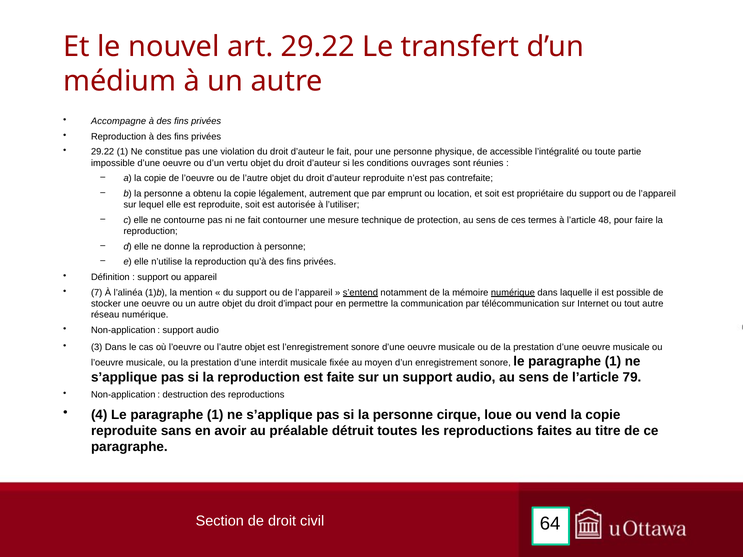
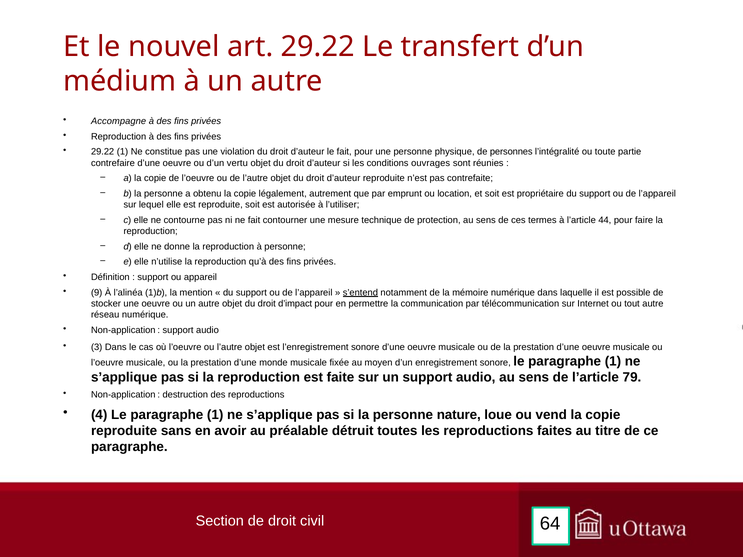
accessible: accessible -> personnes (511, 152)
impossible: impossible -> contrefaire (113, 163)
48: 48 -> 44 (605, 220)
7: 7 -> 9 (97, 293)
numérique underline: present -> none (513, 293)
interdit: interdit -> monde (273, 363)
cirque: cirque -> nature (459, 415)
